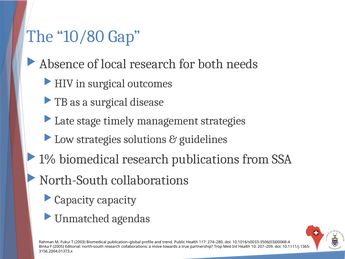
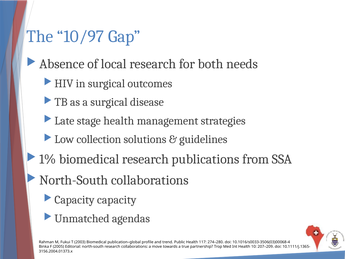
10/80: 10/80 -> 10/97 (81, 36)
stage timely: timely -> health (119, 121)
strategies: strategies -> collection (99, 139)
